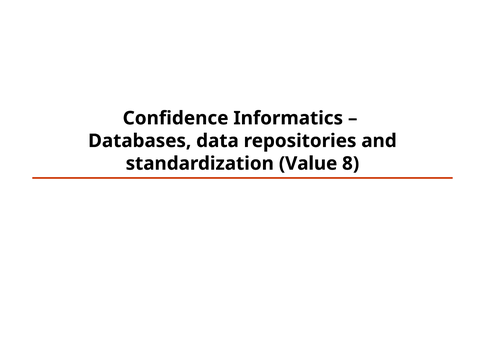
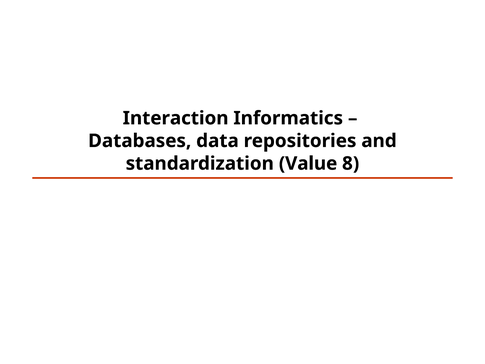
Confidence: Confidence -> Interaction (176, 118)
